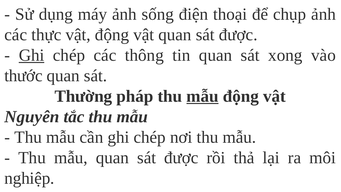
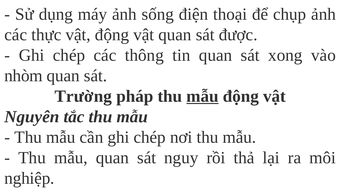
Ghi underline: present -> none (32, 55)
thước: thước -> nhòm (23, 76)
Thường: Thường -> Trường (83, 96)
mẫu quan sát được: được -> nguy (181, 158)
